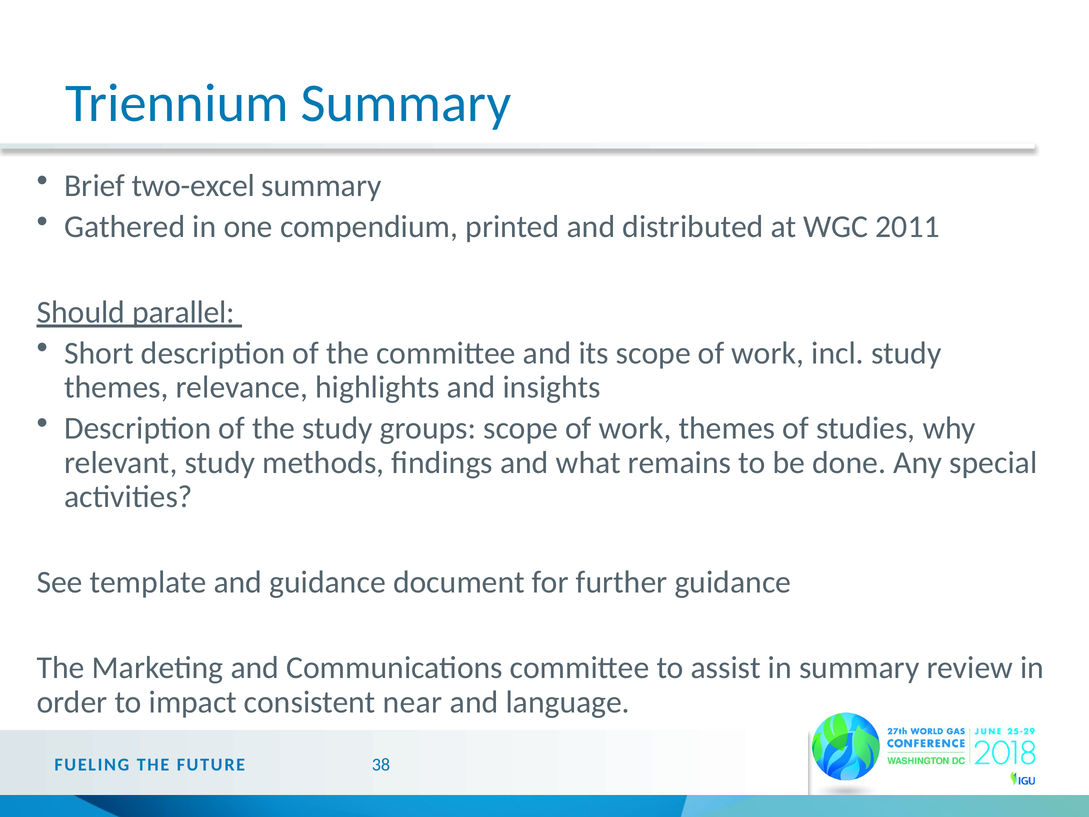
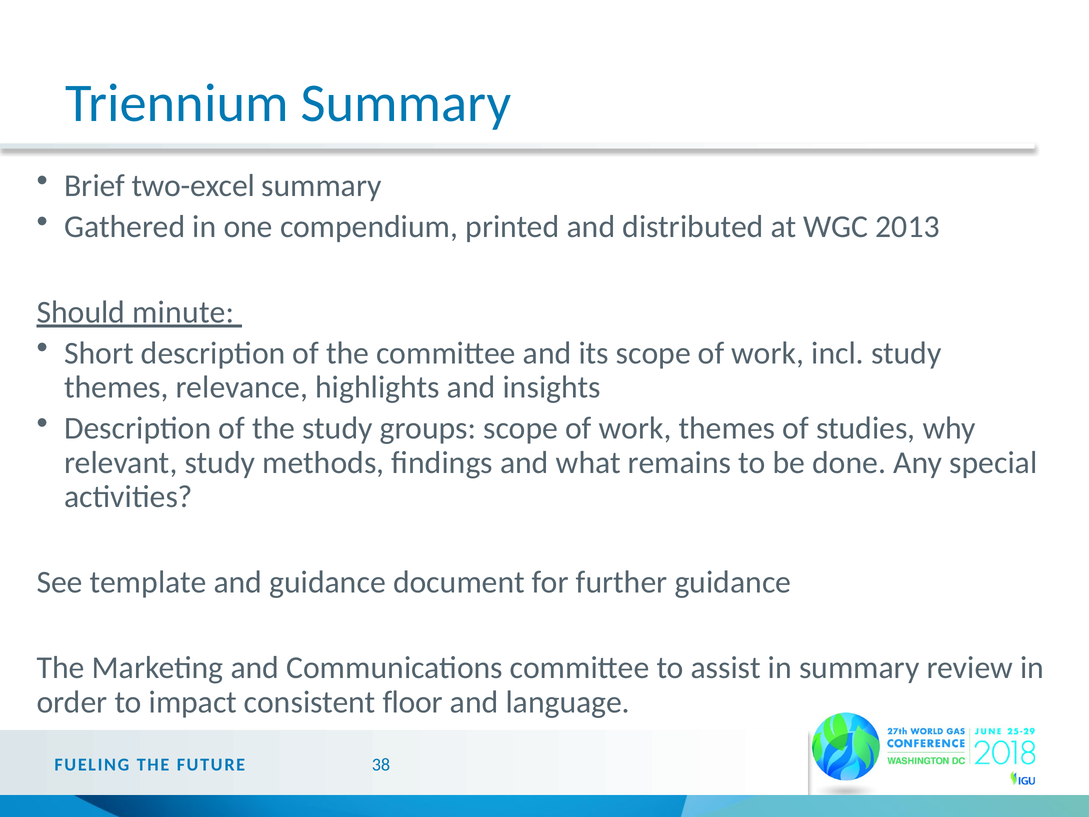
2011: 2011 -> 2013 (908, 227)
parallel: parallel -> minute (183, 312)
near: near -> floor (413, 702)
